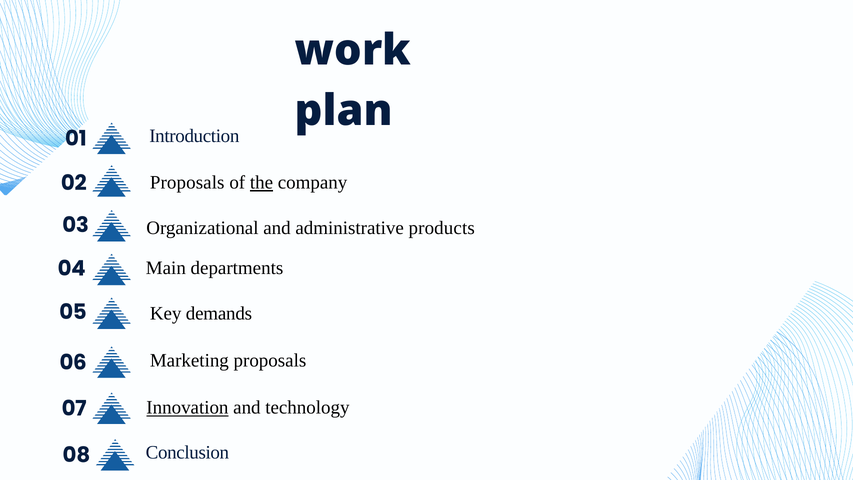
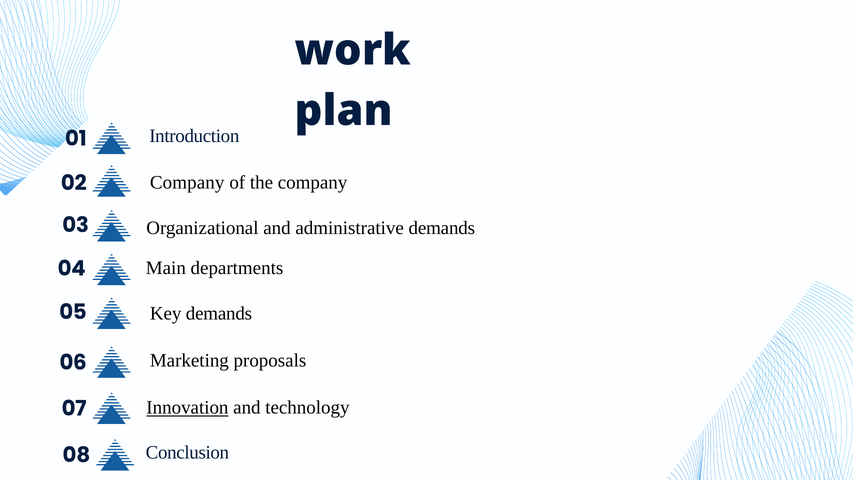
Proposals: Proposals -> Company (187, 183)
the underline: present -> none (261, 183)
administrative products: products -> demands (442, 228)
